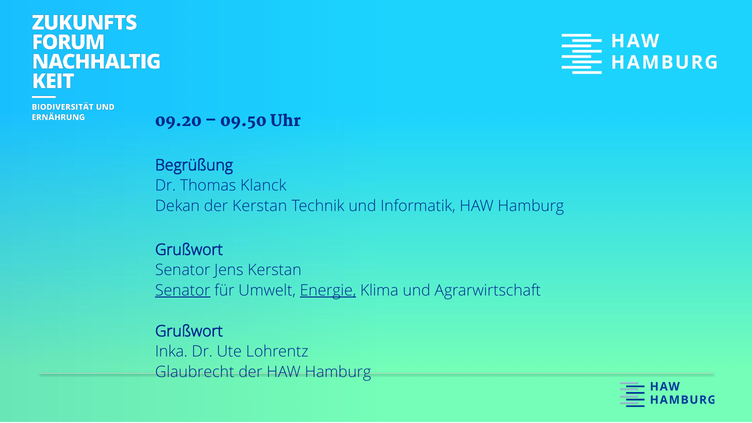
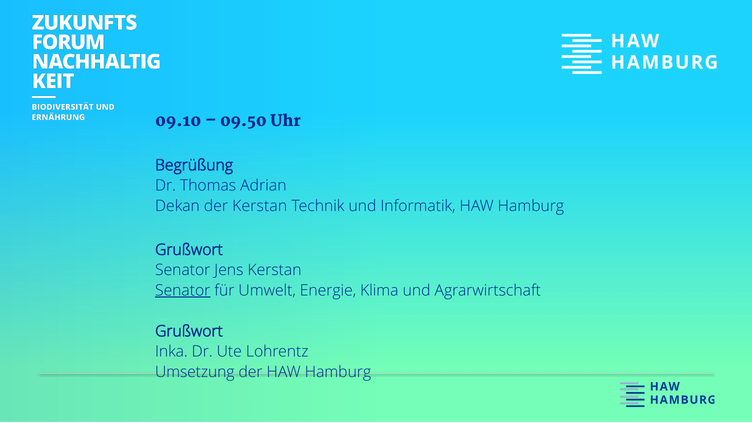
09.20: 09.20 -> 09.10 (178, 121)
Klanck: Klanck -> Adrian (263, 186)
Energie underline: present -> none (328, 290)
Glaubrecht: Glaubrecht -> Umsetzung (195, 372)
